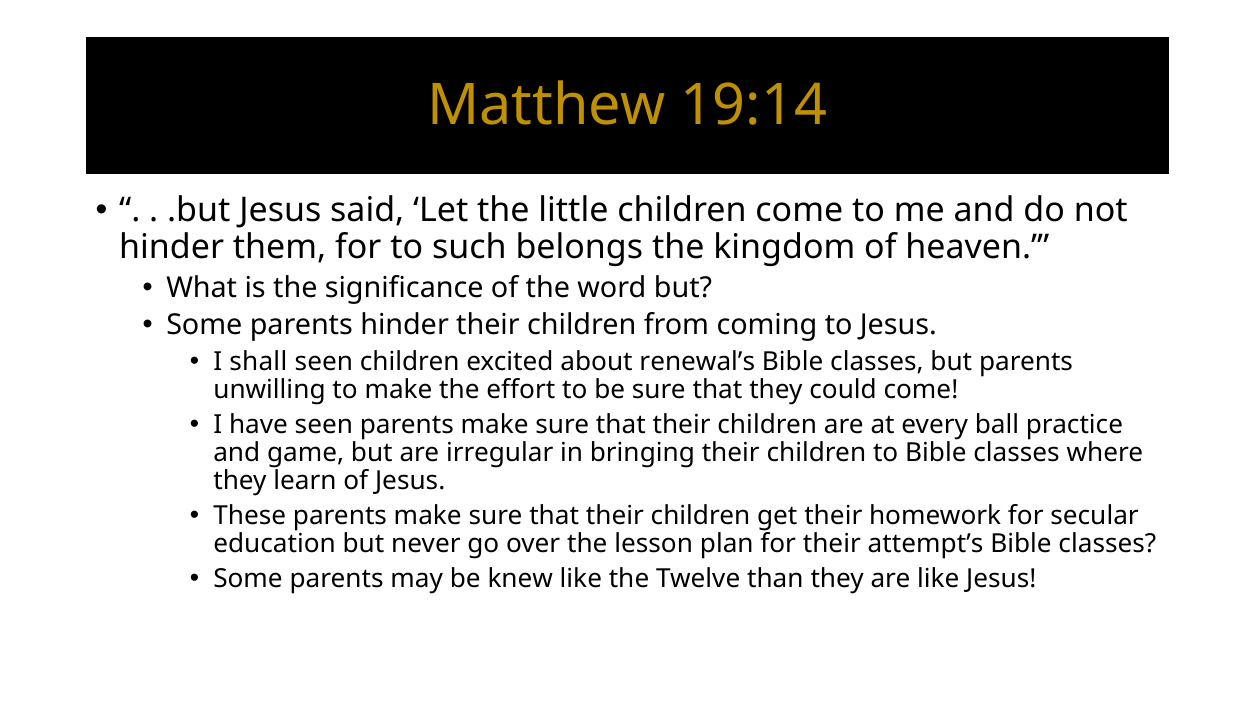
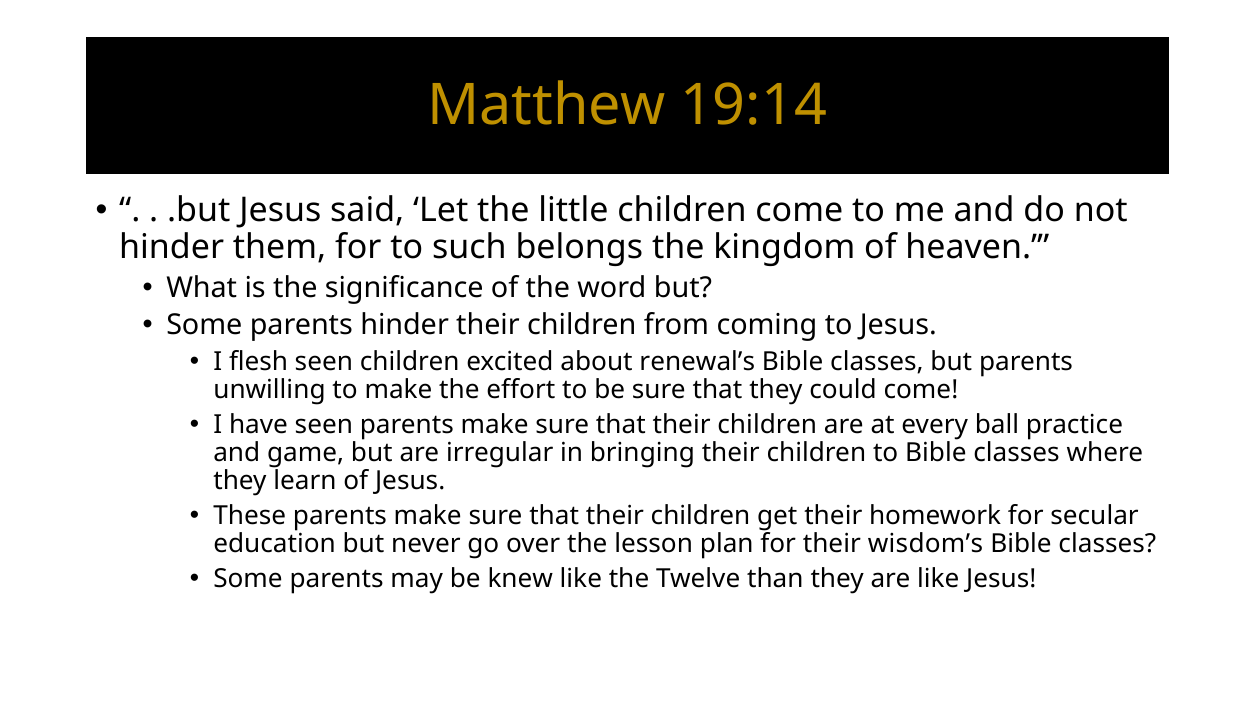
shall: shall -> flesh (258, 362)
attempt’s: attempt’s -> wisdom’s (925, 544)
